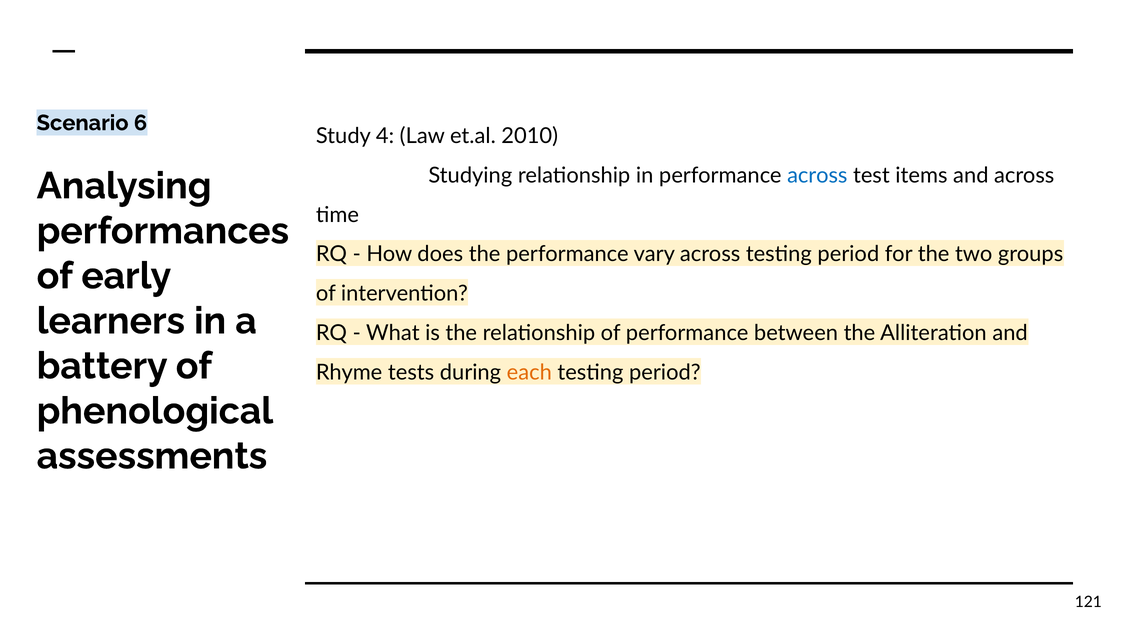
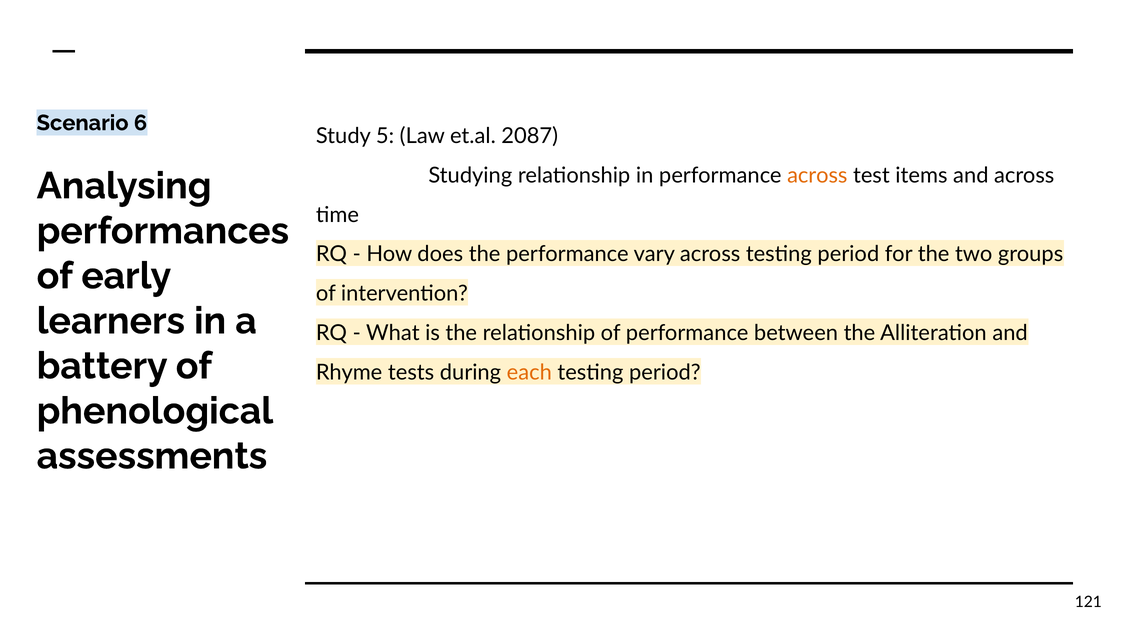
4: 4 -> 5 (385, 136)
2010: 2010 -> 2087 (530, 136)
across colour: blue -> orange (817, 175)
